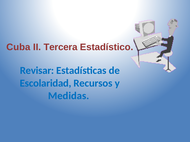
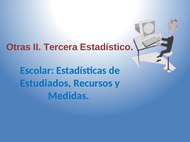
Cuba: Cuba -> Otras (18, 47)
Revisar: Revisar -> Escolar (37, 71)
Escolaridad: Escolaridad -> Estudiados (46, 83)
